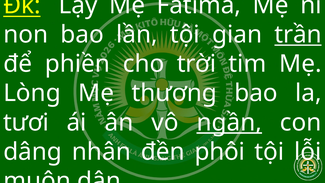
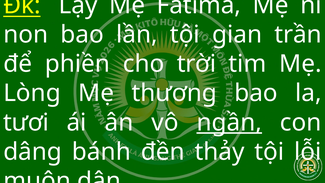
trần underline: present -> none (298, 35)
nhân: nhân -> bánh (101, 152)
phôi: phôi -> thảy (220, 152)
